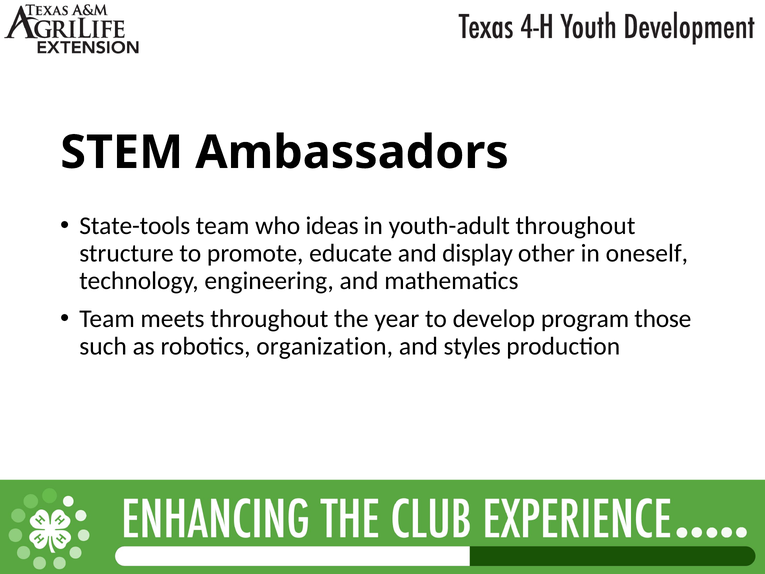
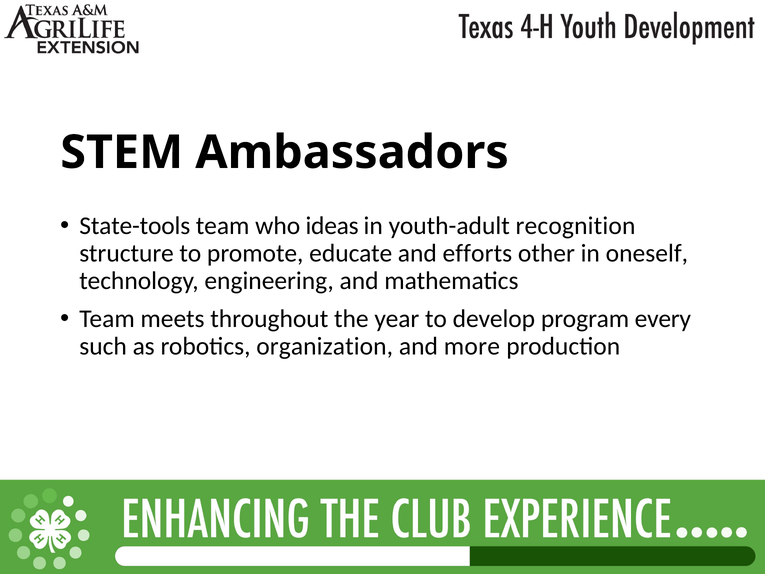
youth-adult throughout: throughout -> recognition (575, 226)
display: display -> efforts (477, 253)
those: those -> every (663, 319)
styles: styles -> more (472, 346)
